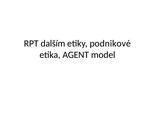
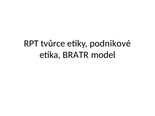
dalším: dalším -> tvůrce (53, 44)
AGENT: AGENT -> BRATR (76, 55)
